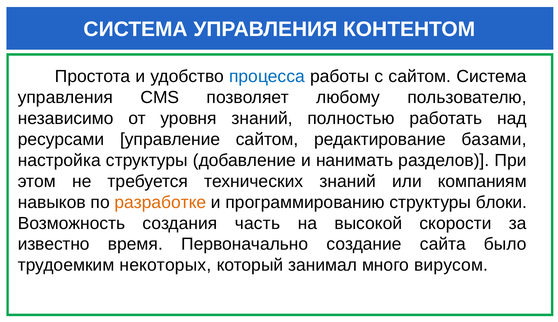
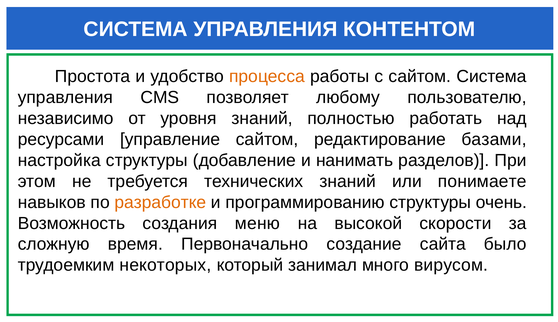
процесса colour: blue -> orange (267, 76)
компаниям: компаниям -> понимаете (482, 181)
блоки: блоки -> очень (501, 202)
часть: часть -> меню (257, 223)
известно: известно -> сложную (54, 244)
